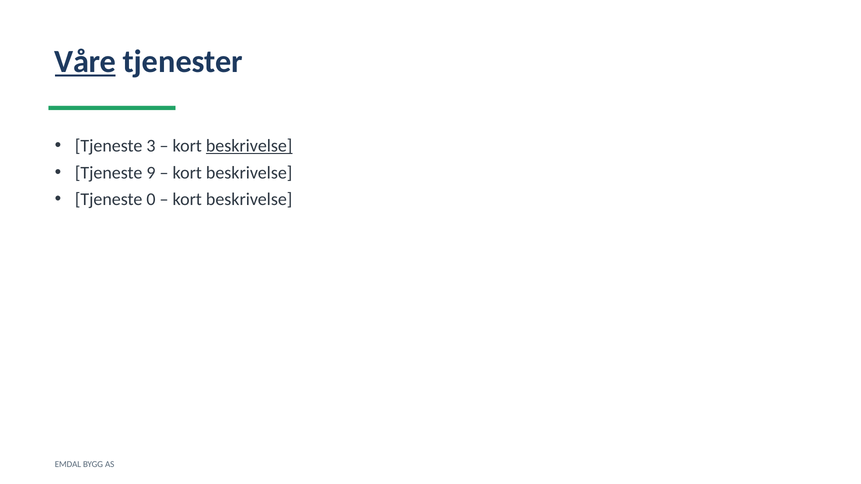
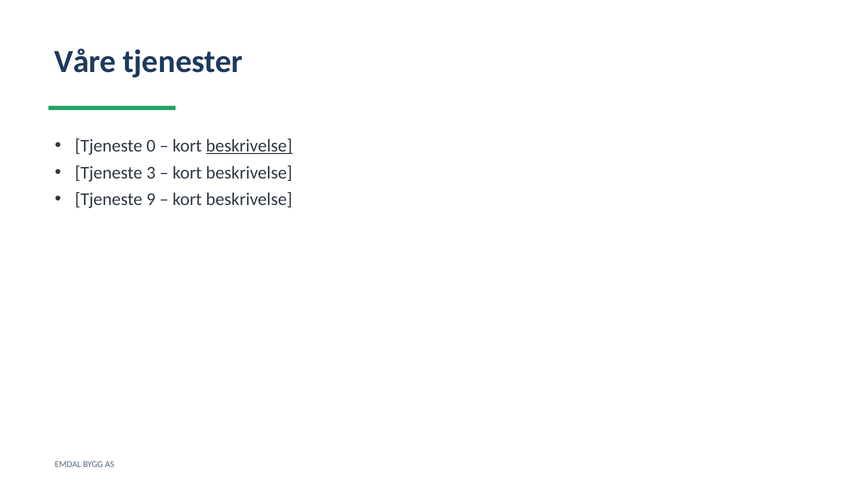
Våre underline: present -> none (85, 61)
3: 3 -> 0 (151, 146)
9: 9 -> 3 (151, 173)
0: 0 -> 9 (151, 200)
